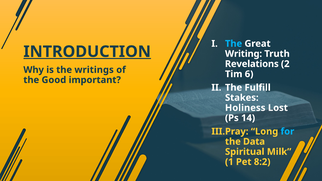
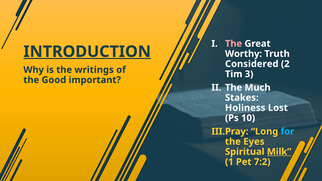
The colour: light blue -> pink (234, 44)
Writing: Writing -> Worthy (244, 54)
Revelations: Revelations -> Considered (252, 64)
6: 6 -> 3 (249, 74)
Fulfill: Fulfill -> Much (258, 88)
14: 14 -> 10 (248, 118)
Data: Data -> Eyes (254, 142)
Milk underline: none -> present (279, 152)
8:2: 8:2 -> 7:2 (262, 162)
